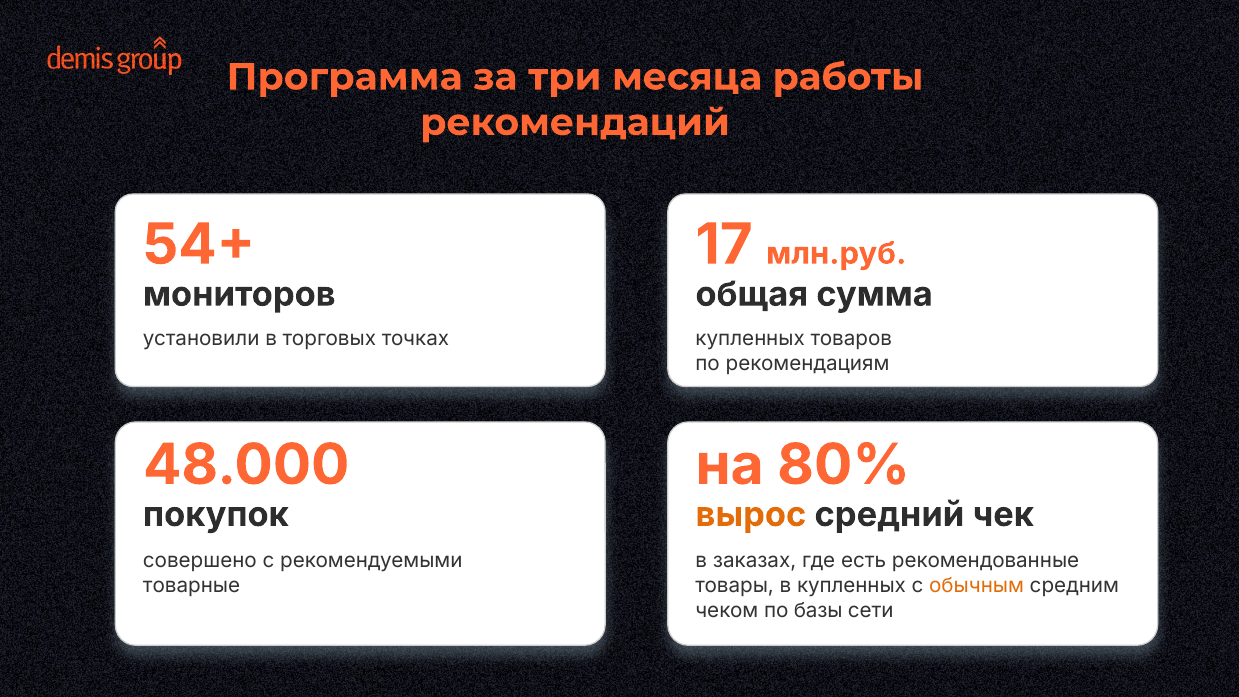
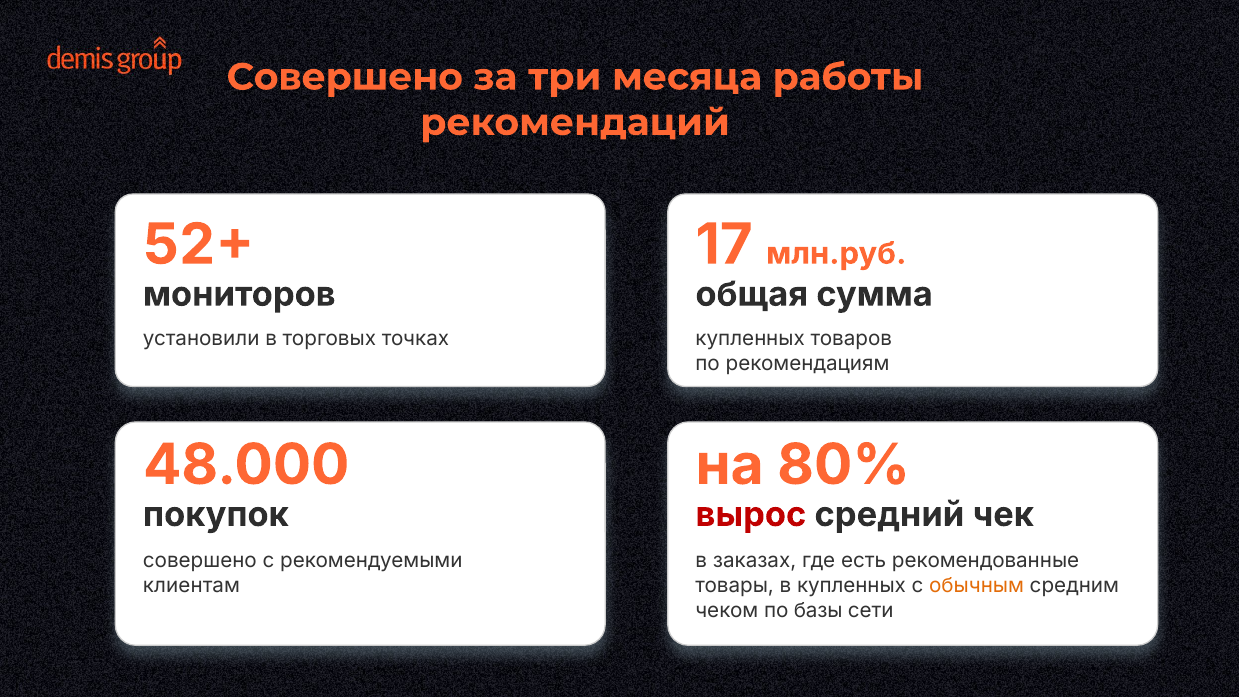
Программа: Программа -> Совершено (345, 77)
54+: 54+ -> 52+ (199, 245)
вырос colour: orange -> red (751, 515)
товарные: товарные -> клиентам (192, 586)
